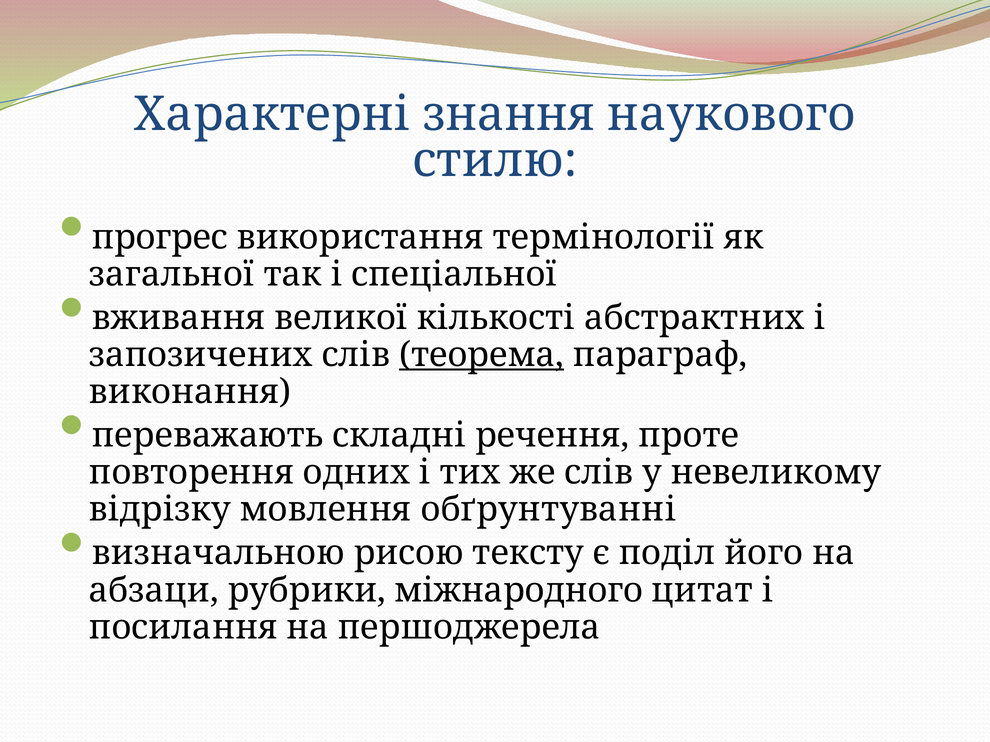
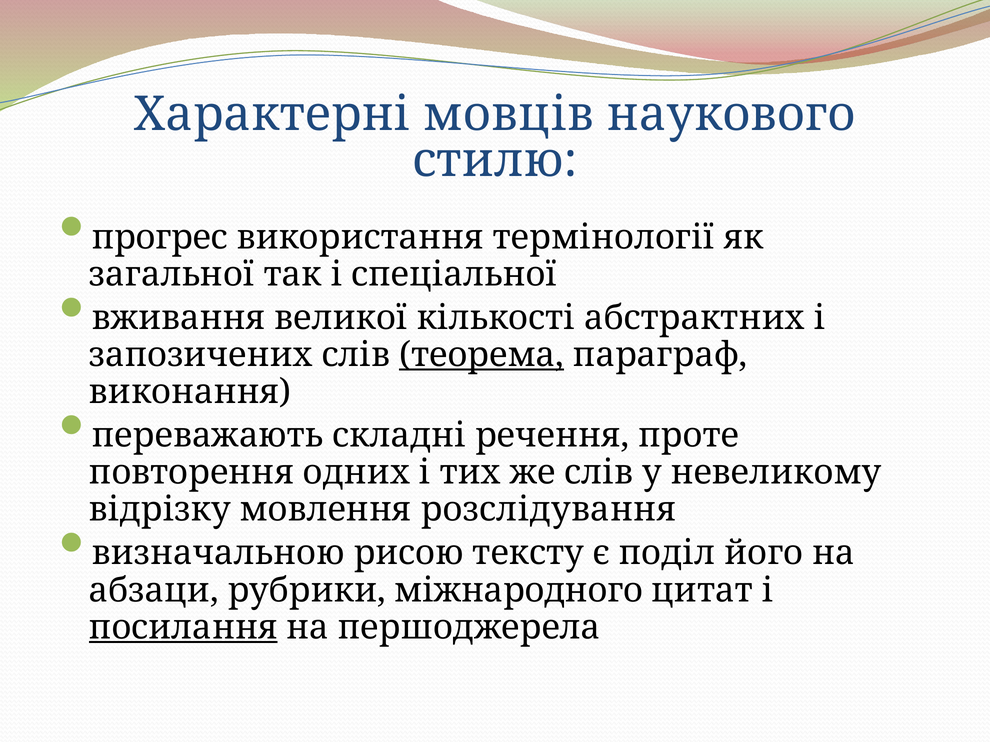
знання: знання -> мовців (509, 114)
обґрунтуванні: обґрунтуванні -> розслідування (548, 510)
посилання underline: none -> present (183, 628)
